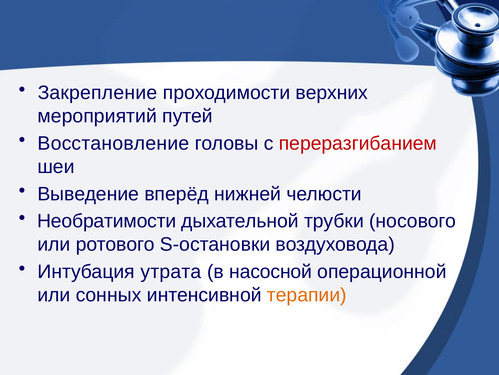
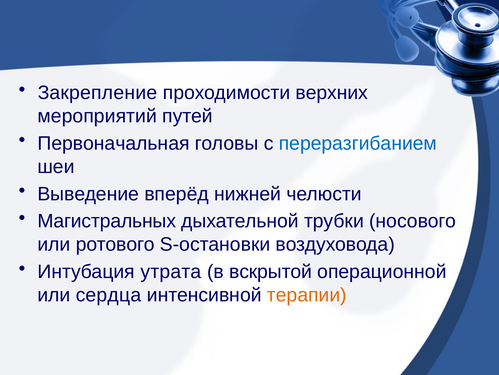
Восстановление: Восстановление -> Первоначальная (114, 143)
переразгибанием colour: red -> blue (358, 143)
Необратимости: Необратимости -> Магистральных (107, 221)
насосной: насосной -> вскрытой (271, 271)
сонных: сонных -> сердца (108, 295)
